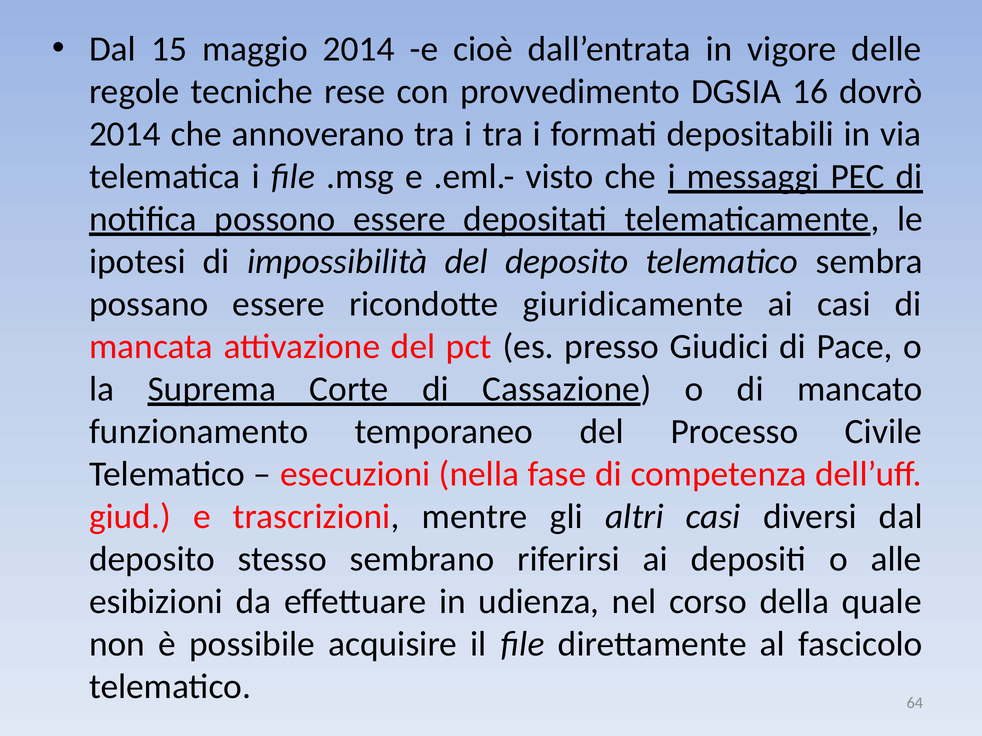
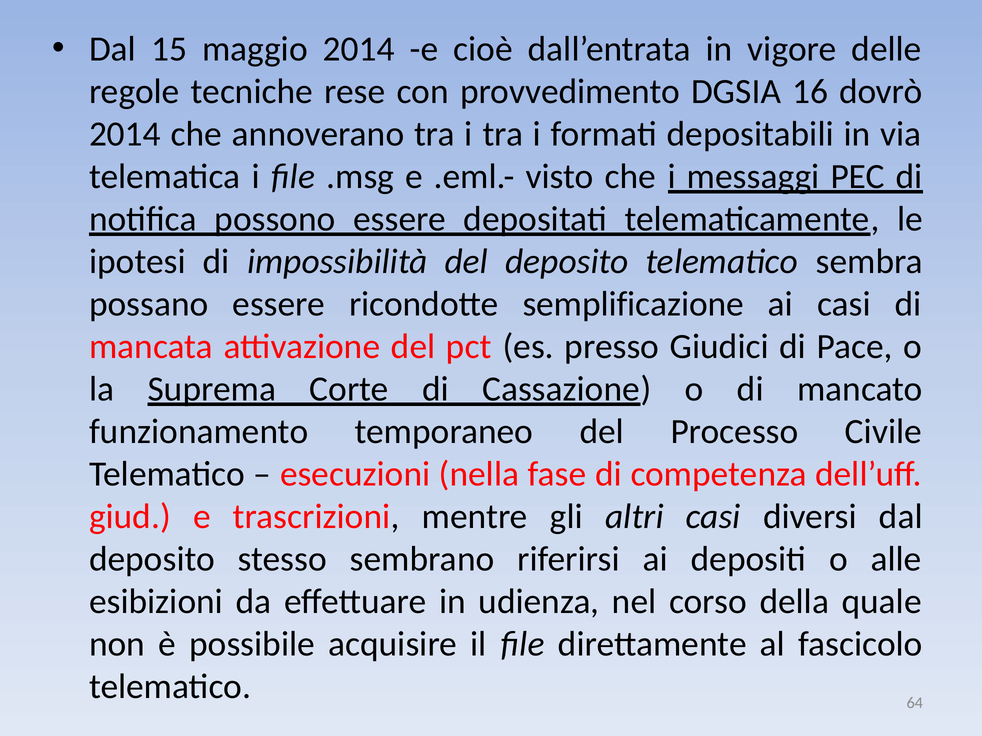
giuridicamente: giuridicamente -> semplificazione (633, 304)
